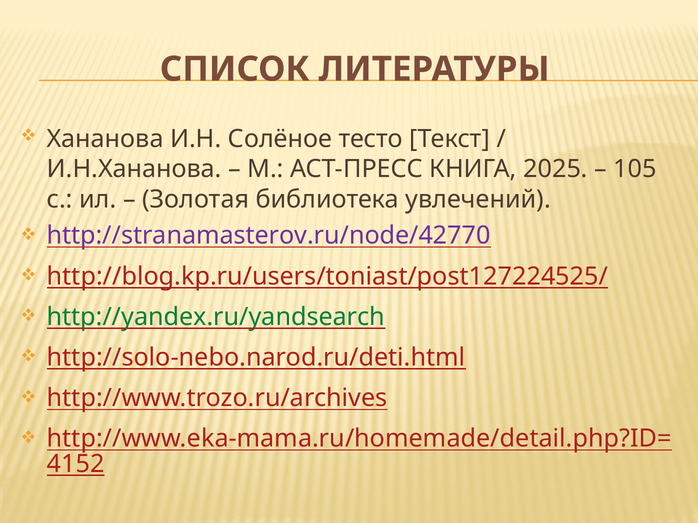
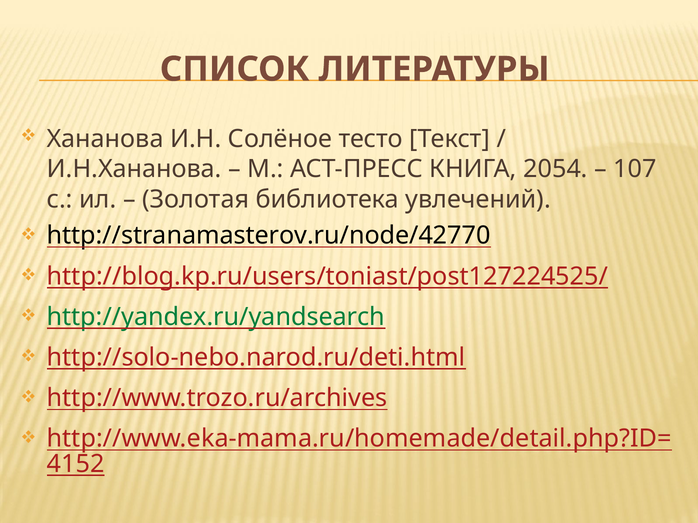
2025: 2025 -> 2054 (555, 169)
105: 105 -> 107 (635, 169)
http://stranamasterov.ru/node/42770 colour: purple -> black (269, 236)
